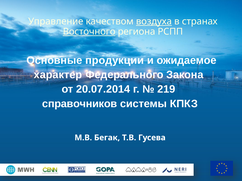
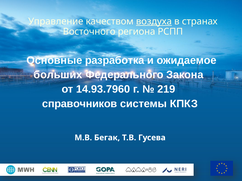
Восточного underline: present -> none (89, 32)
продукции: продукции -> разработка (115, 61)
характер: характер -> больших (58, 75)
20.07.2014: 20.07.2014 -> 14.93.7960 (103, 90)
